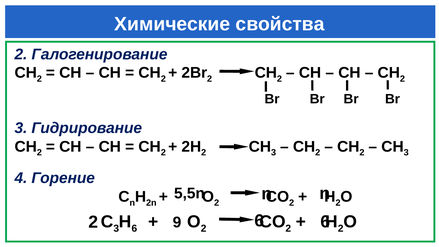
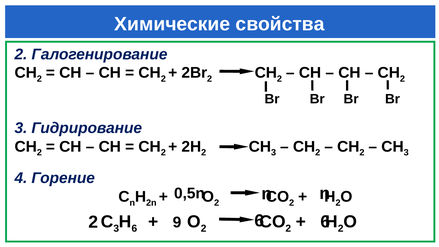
5,5n: 5,5n -> 0,5n (189, 193)
